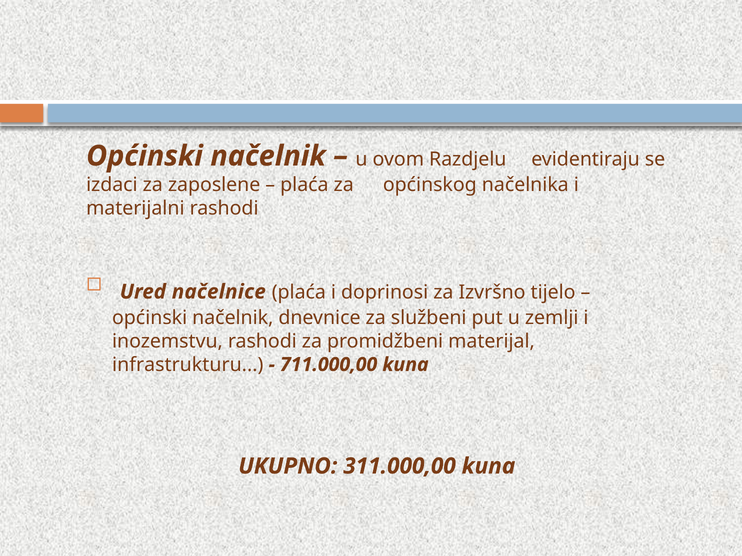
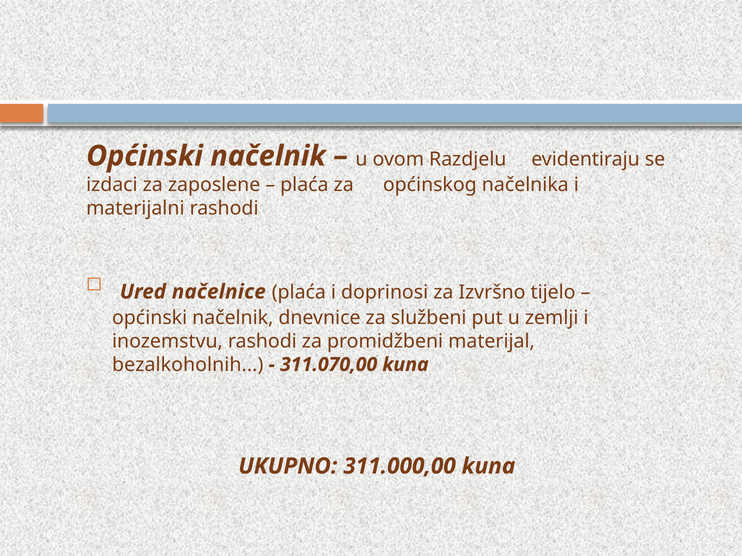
infrastrukturu: infrastrukturu -> bezalkoholnih (188, 365)
711.000,00: 711.000,00 -> 311.070,00 (329, 365)
